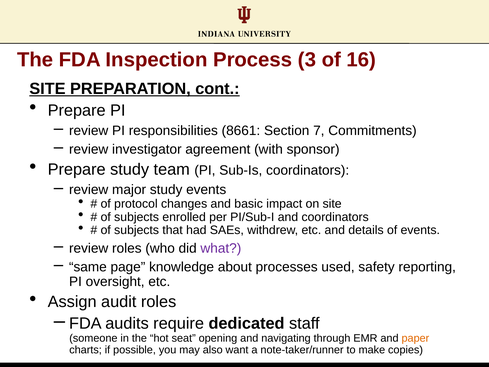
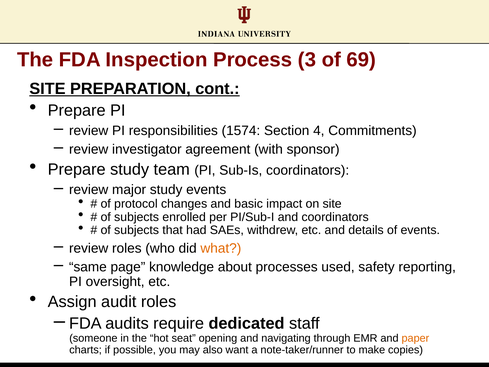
16: 16 -> 69 (361, 60)
8661: 8661 -> 1574 (241, 130)
7: 7 -> 4 (319, 130)
what colour: purple -> orange (221, 248)
